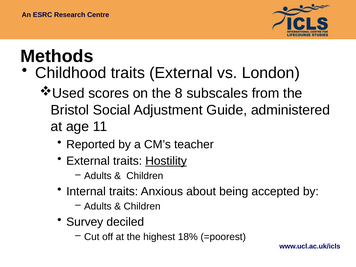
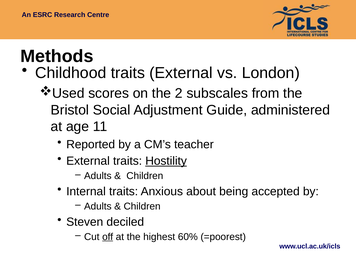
8: 8 -> 2 (179, 93)
Survey: Survey -> Steven (85, 222)
off underline: none -> present (108, 237)
18%: 18% -> 60% (188, 237)
